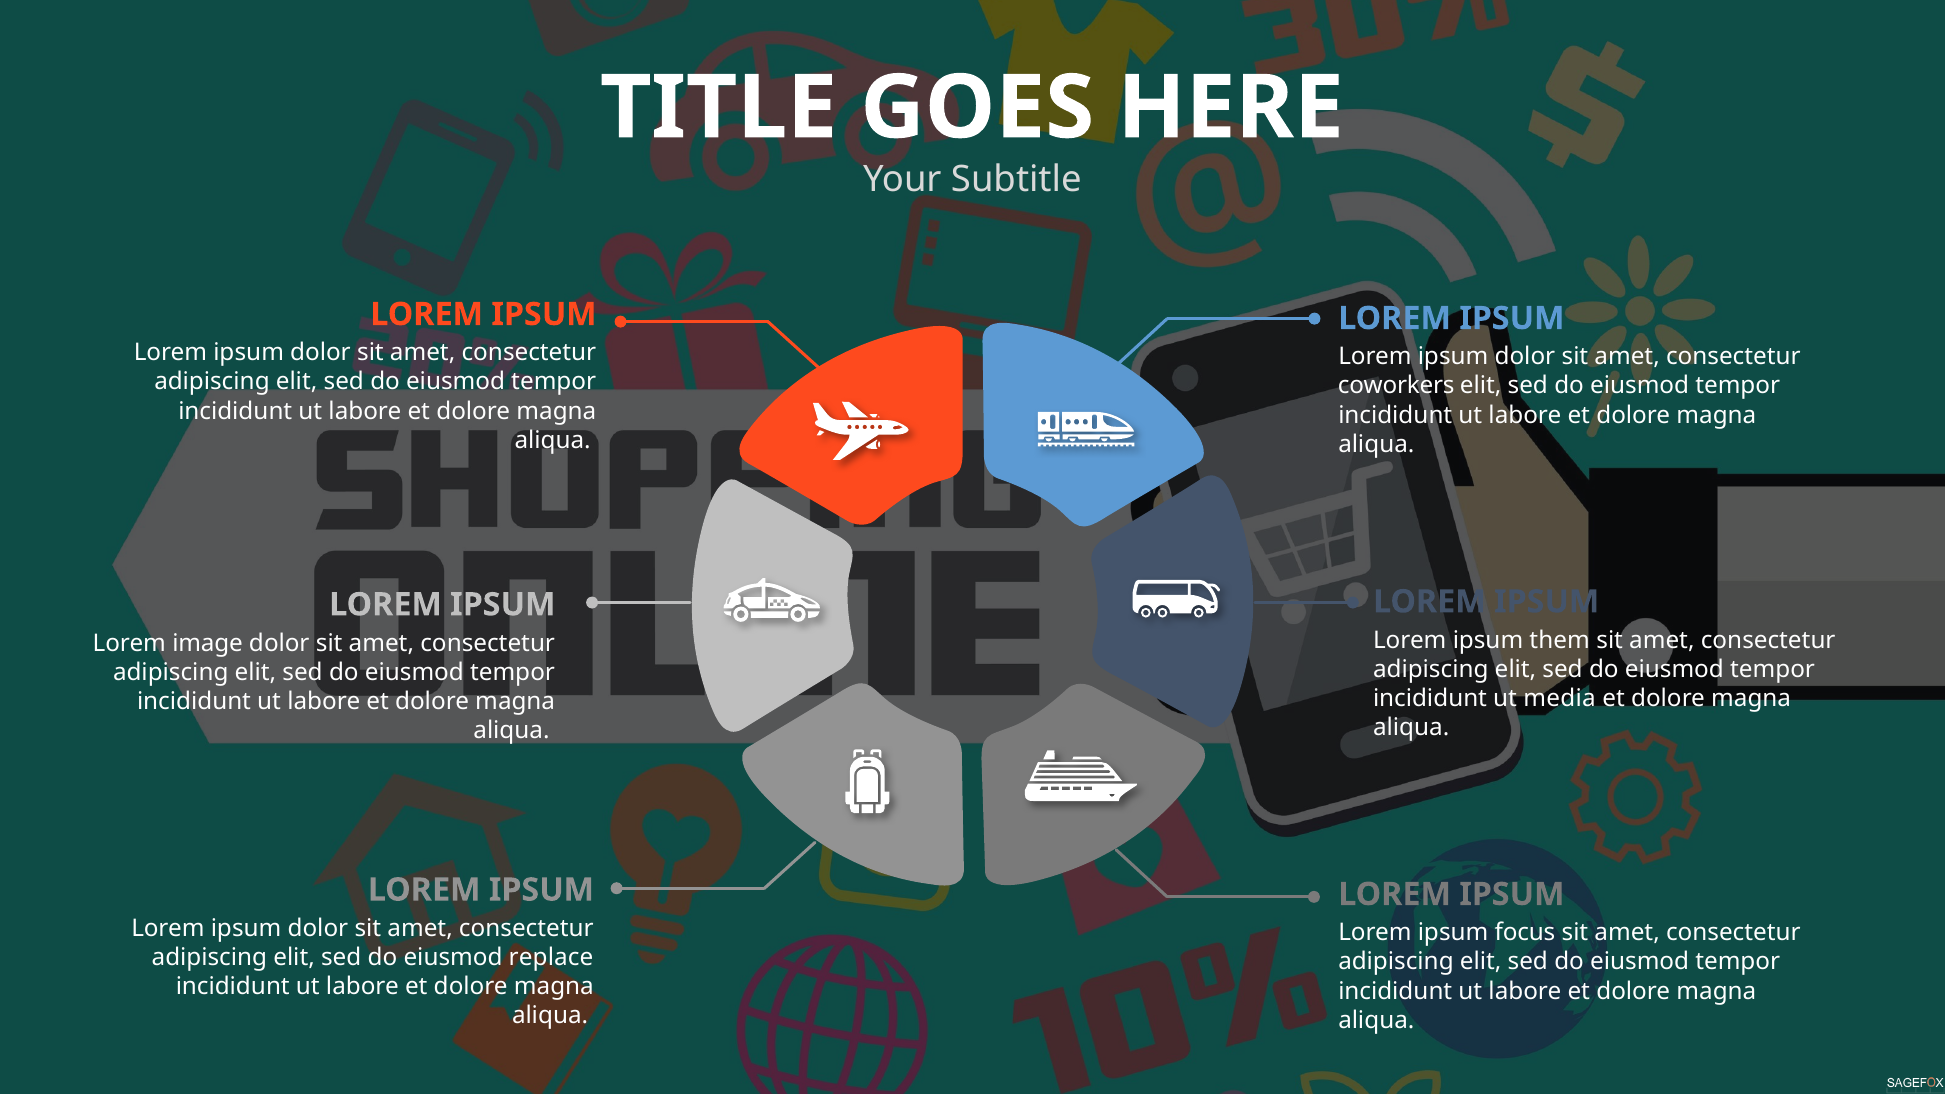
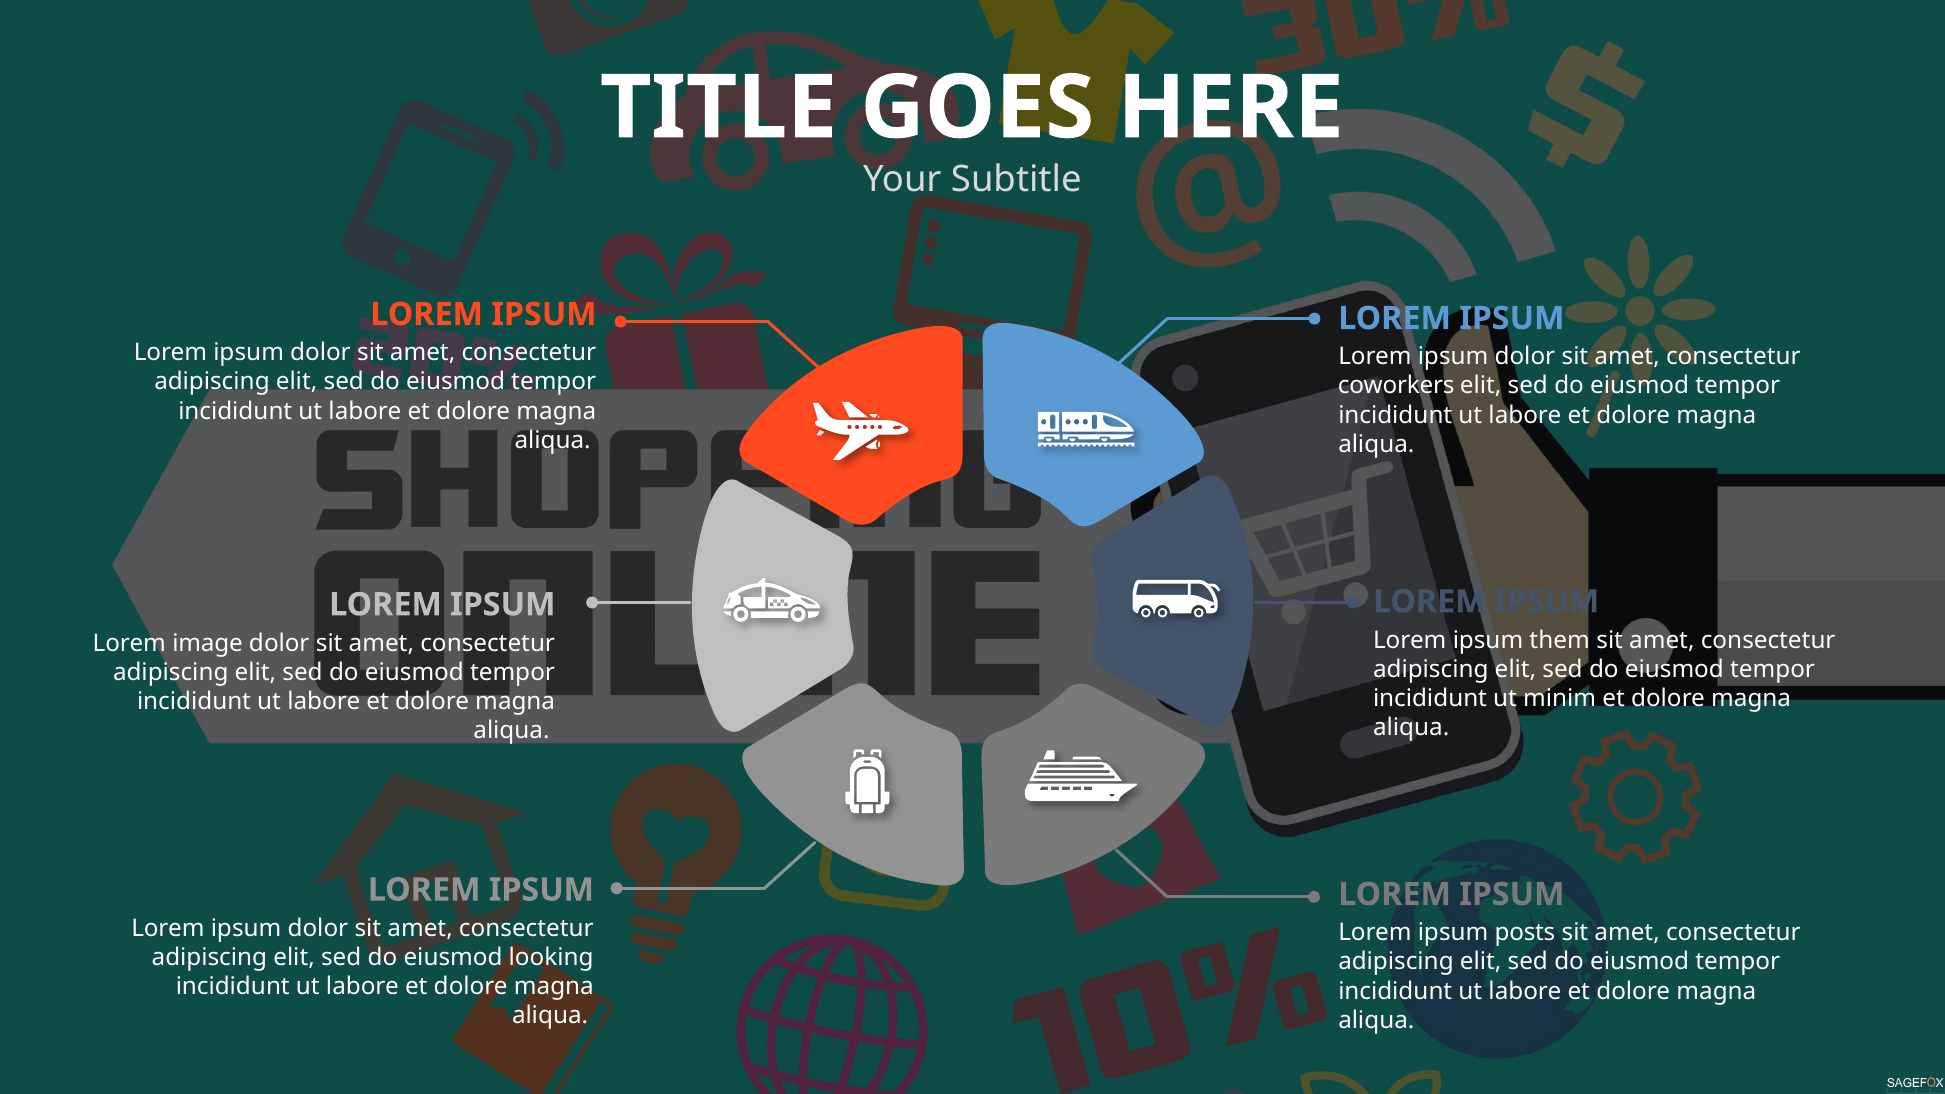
media: media -> minim (1560, 698)
focus: focus -> posts (1525, 933)
replace: replace -> looking (551, 957)
